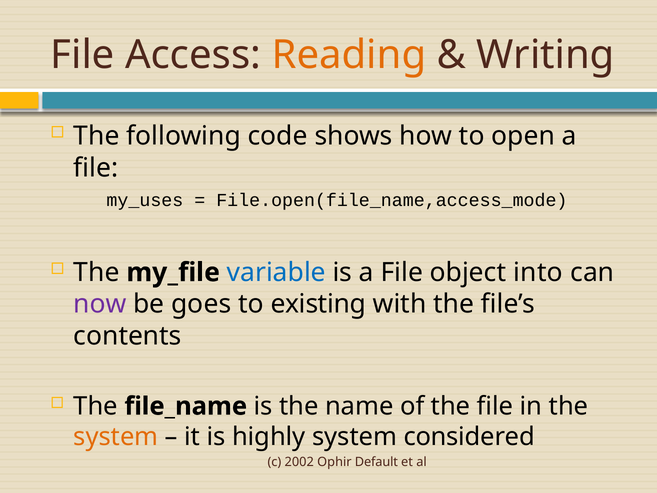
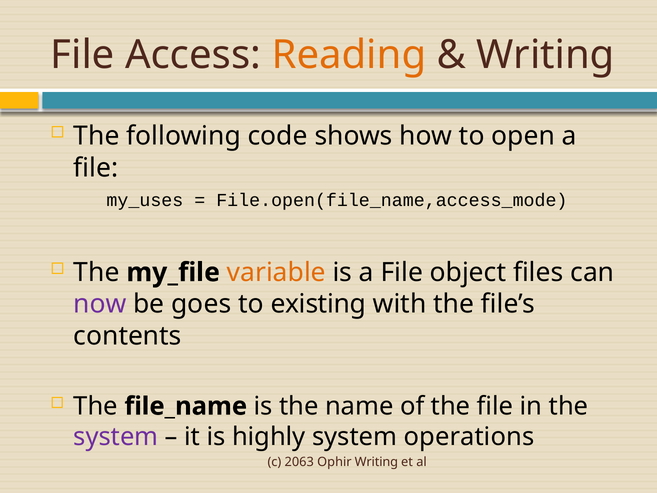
variable colour: blue -> orange (276, 272)
into: into -> files (538, 272)
system colour: orange -> purple (116, 437)
considered: considered -> operations (469, 437)
2002: 2002 -> 2063 (299, 462)
Ophir Default: Default -> Writing (376, 462)
